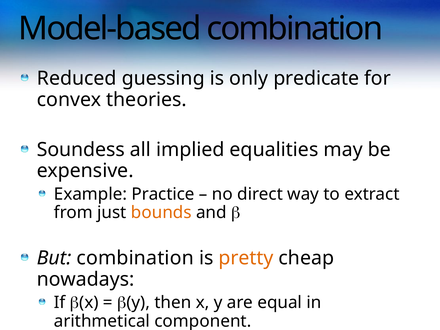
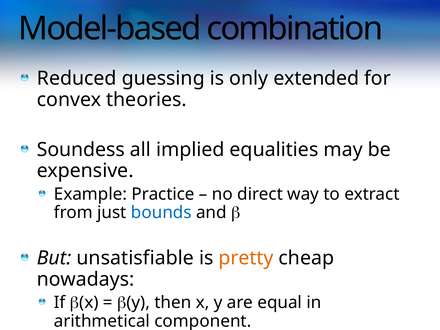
predicate: predicate -> extended (316, 78)
bounds colour: orange -> blue (161, 213)
But combination: combination -> unsatisfiable (135, 258)
